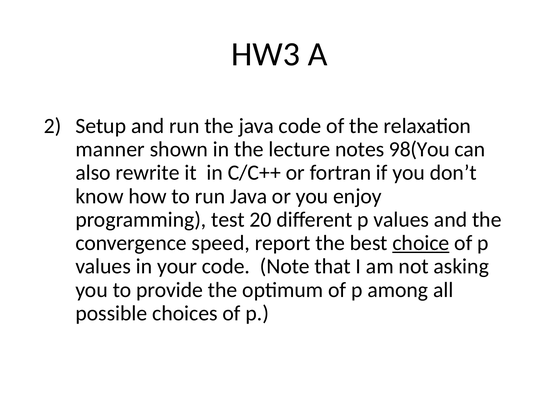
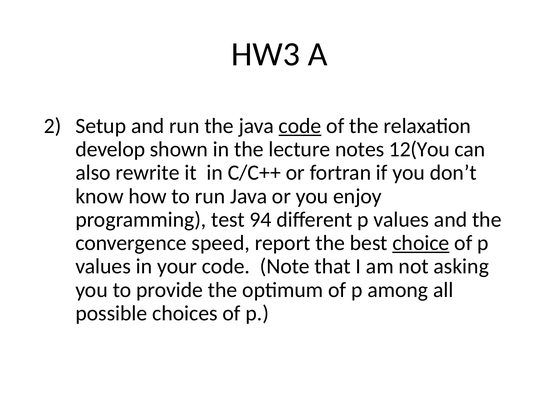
code underline: none -> present (300, 126)
manner: manner -> develop (110, 149)
98(You: 98(You -> 12(You (419, 149)
20: 20 -> 94 (261, 220)
